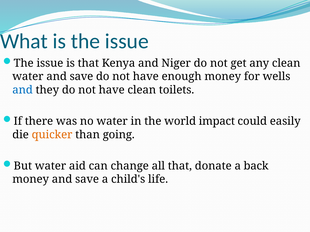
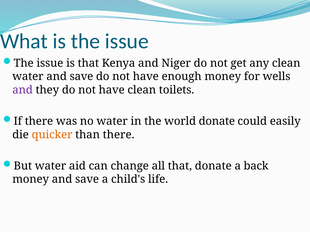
and colour: blue -> purple (23, 90)
world impact: impact -> donate (217, 121)
than going: going -> there (119, 135)
